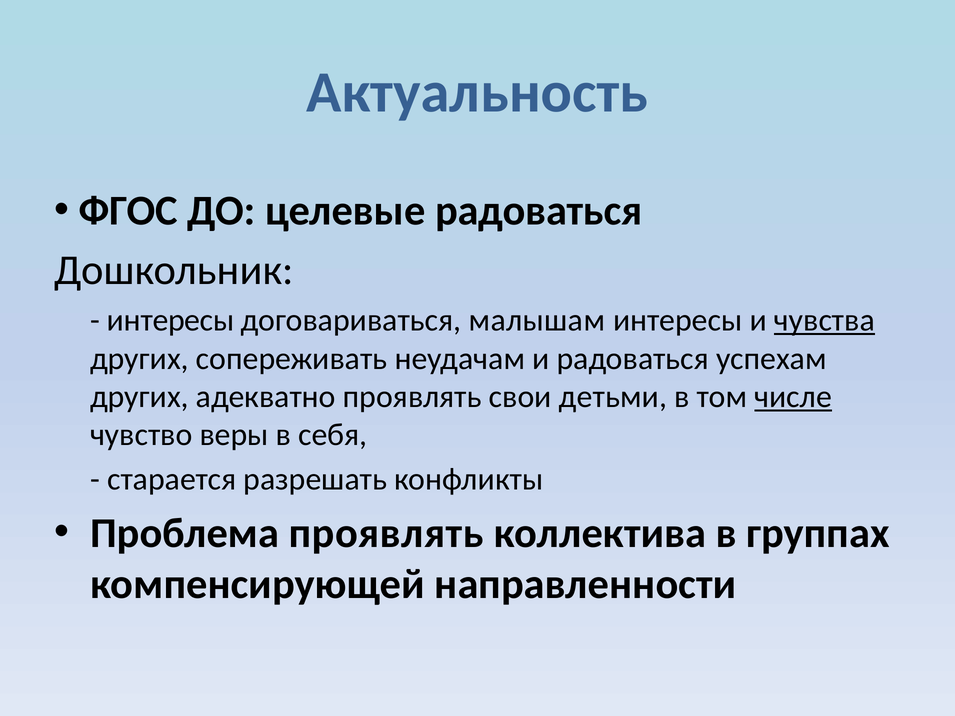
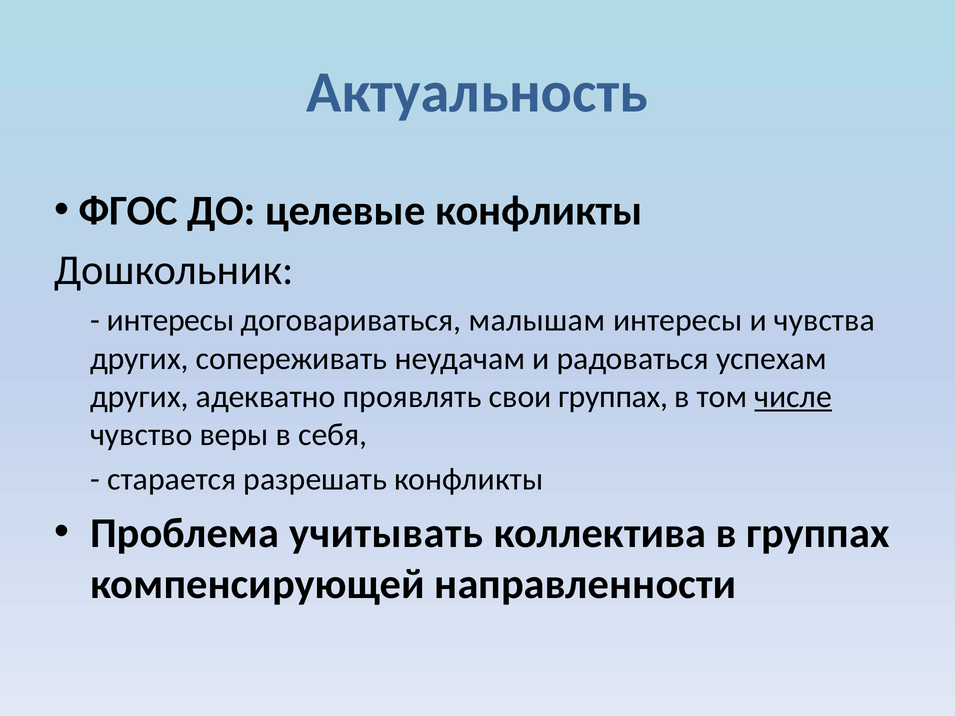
целевые радоваться: радоваться -> конфликты (539, 211)
чувства underline: present -> none (824, 320)
свои детьми: детьми -> группах (613, 397)
Проблема проявлять: проявлять -> учитывать (386, 533)
